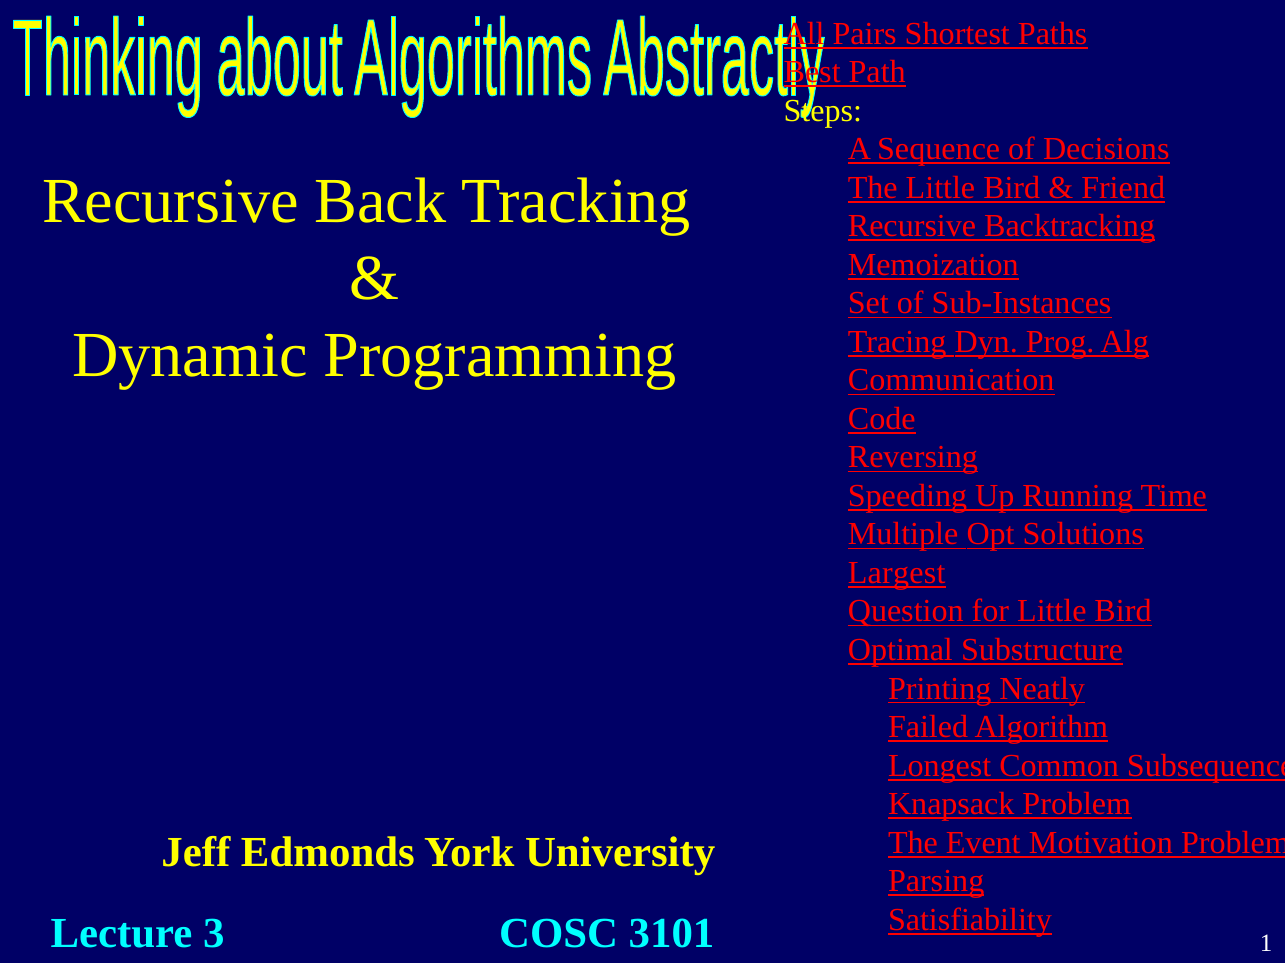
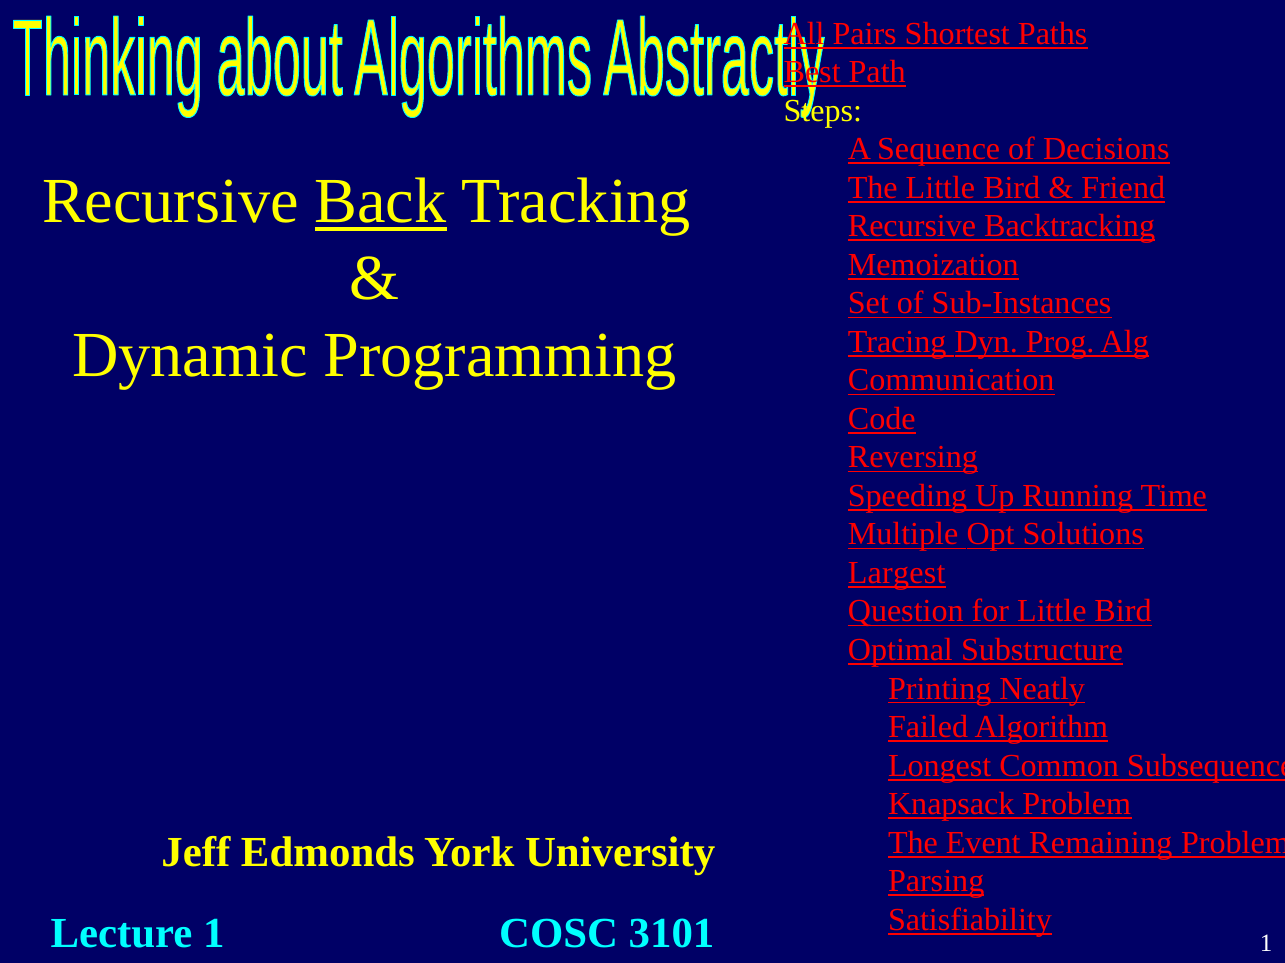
Back underline: none -> present (381, 202)
Motivation: Motivation -> Remaining (1101, 843)
Lecture 3: 3 -> 1 (214, 934)
